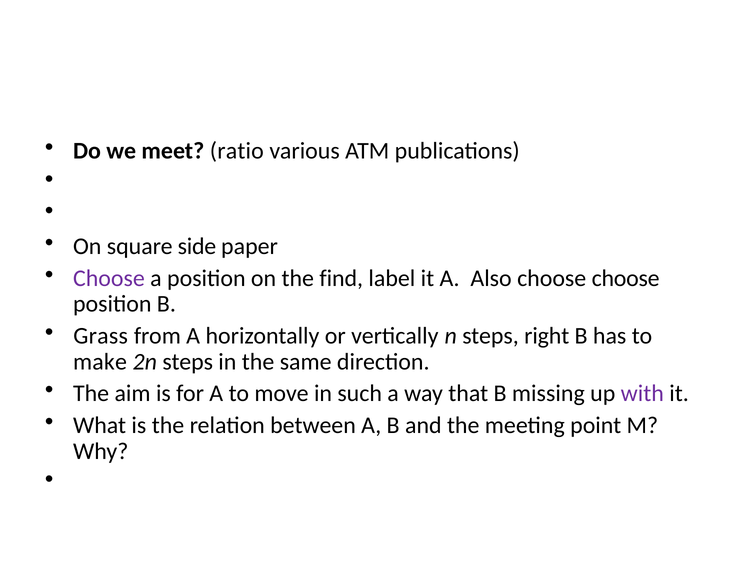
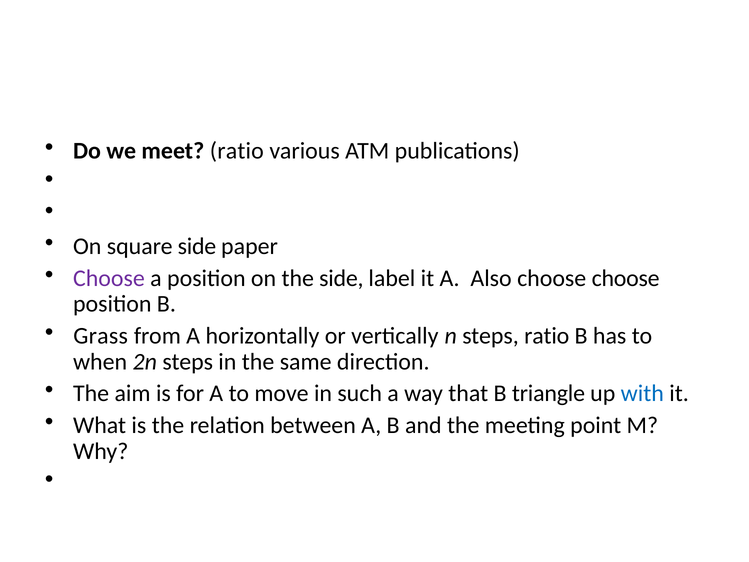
the find: find -> side (341, 278)
steps right: right -> ratio (547, 336)
make: make -> when (100, 362)
missing: missing -> triangle (548, 393)
with colour: purple -> blue (642, 393)
